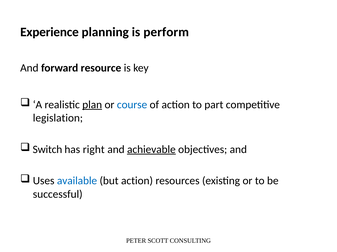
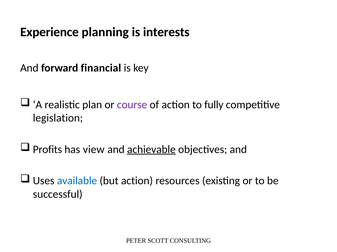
perform: perform -> interests (166, 32)
resource: resource -> financial (101, 68)
plan underline: present -> none (92, 105)
course colour: blue -> purple (132, 105)
part: part -> fully (214, 105)
Switch: Switch -> Profits (47, 150)
right: right -> view (94, 150)
